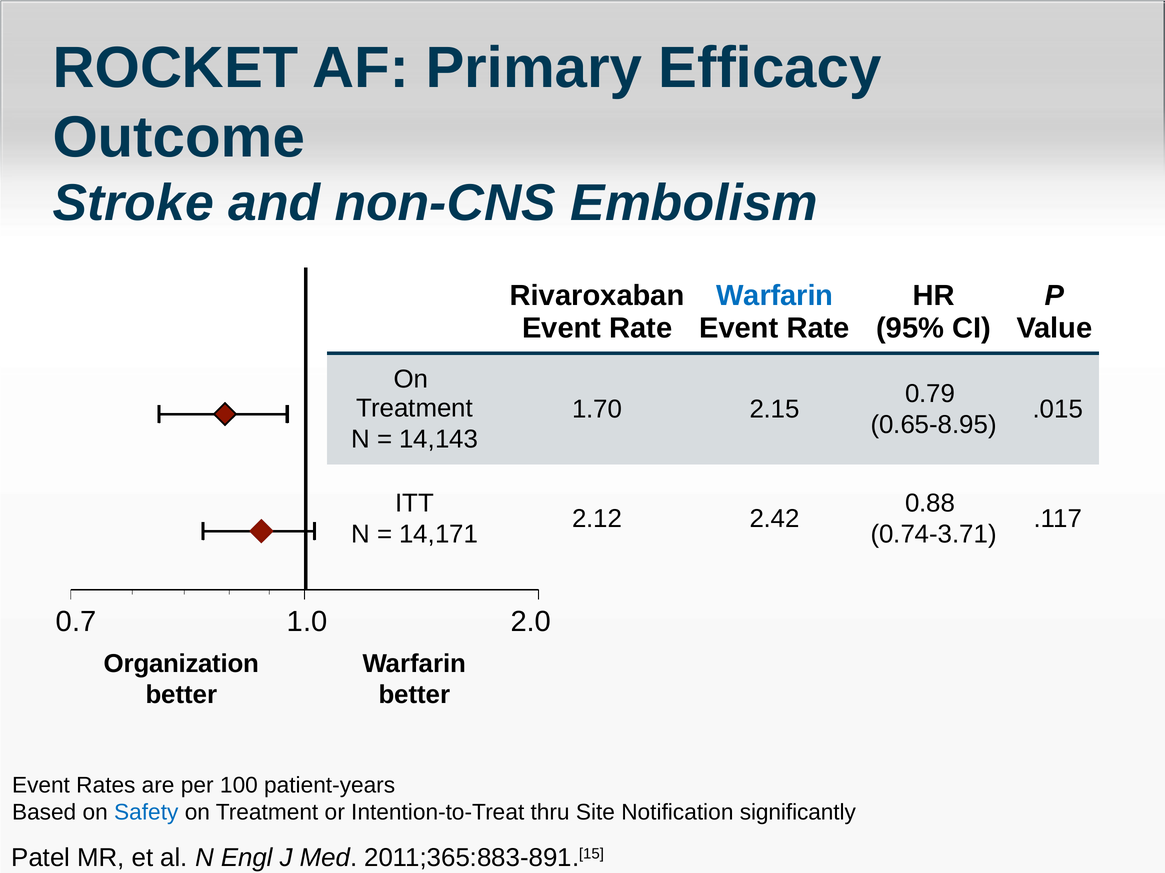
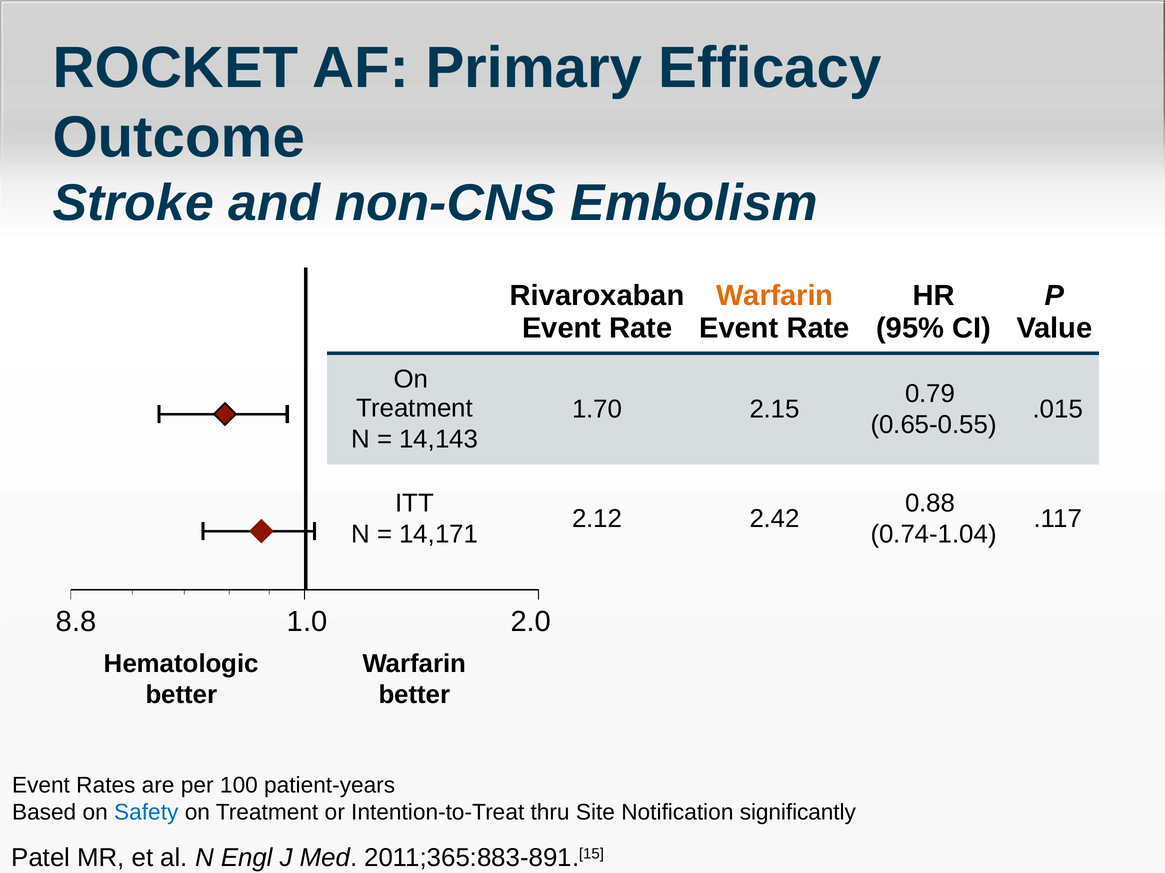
Warfarin colour: blue -> orange (775, 296)
0.65-8.95: 0.65-8.95 -> 0.65-0.55 (934, 425)
0.74-3.71: 0.74-3.71 -> 0.74-1.04 (934, 535)
0.7: 0.7 -> 8.8 (76, 622)
Organization: Organization -> Hematologic (181, 664)
